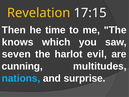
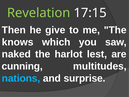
Revelation colour: yellow -> light green (39, 13)
time: time -> give (55, 30)
seven: seven -> naked (16, 54)
evil: evil -> lest (97, 54)
